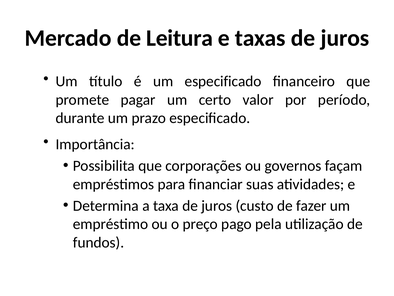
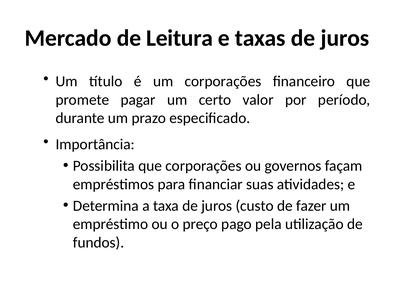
um especificado: especificado -> corporações (223, 81)
